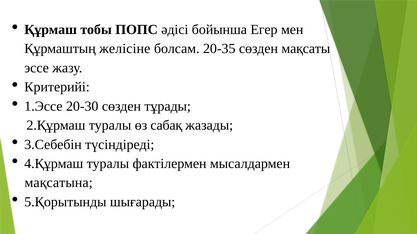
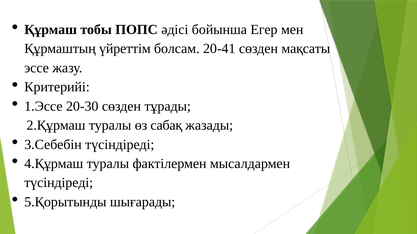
желісіне: желісіне -> үйреттім (125, 49)
20-35: 20-35 -> 20-41 (219, 49)
мақсатына: мақсатына -> түсіндіреді (59, 183)
